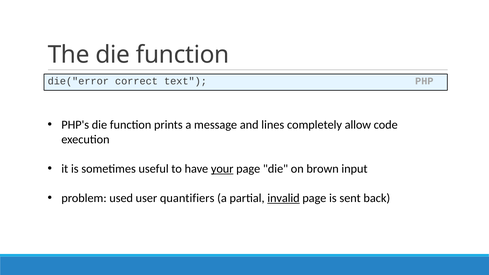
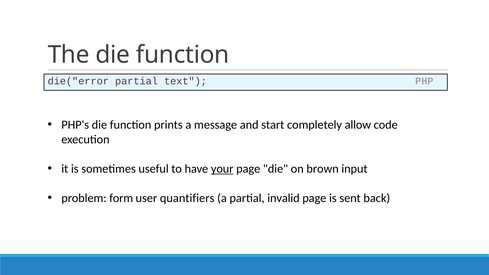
die("error correct: correct -> partial (137, 81)
lines: lines -> start (273, 125)
used: used -> form (121, 198)
invalid underline: present -> none (283, 198)
